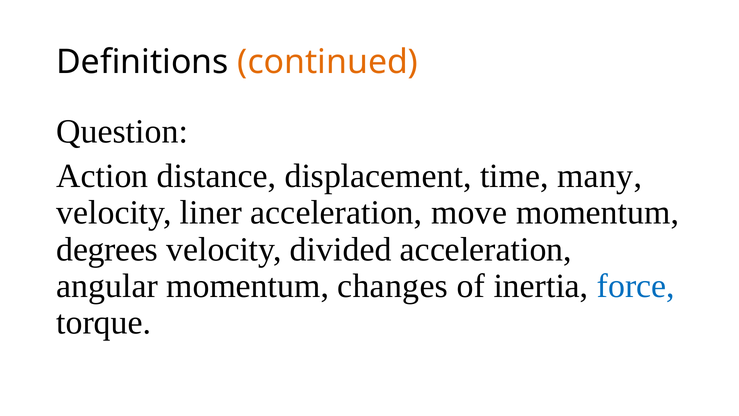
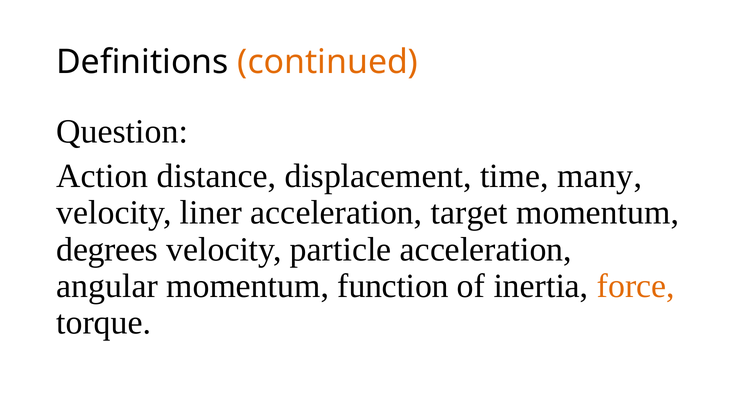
move: move -> target (469, 213)
divided: divided -> particle (341, 249)
changes: changes -> function (393, 286)
force colour: blue -> orange (636, 286)
